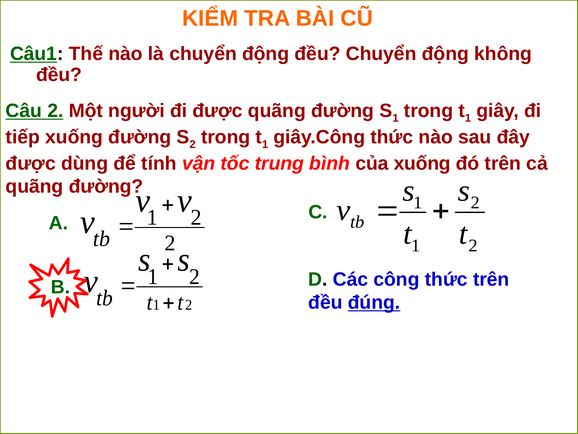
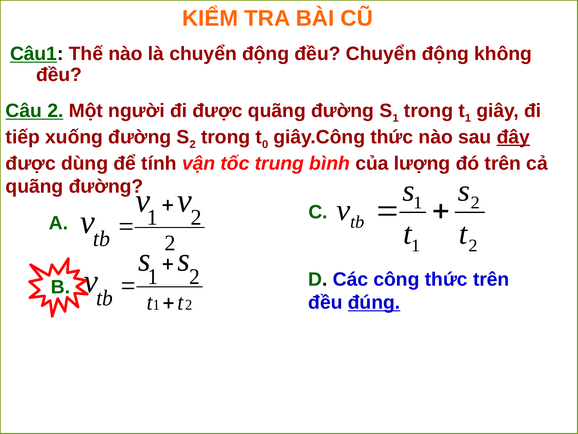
1: 1 -> 0 (265, 144)
đây underline: none -> present (513, 137)
của xuống: xuống -> lượng (422, 163)
